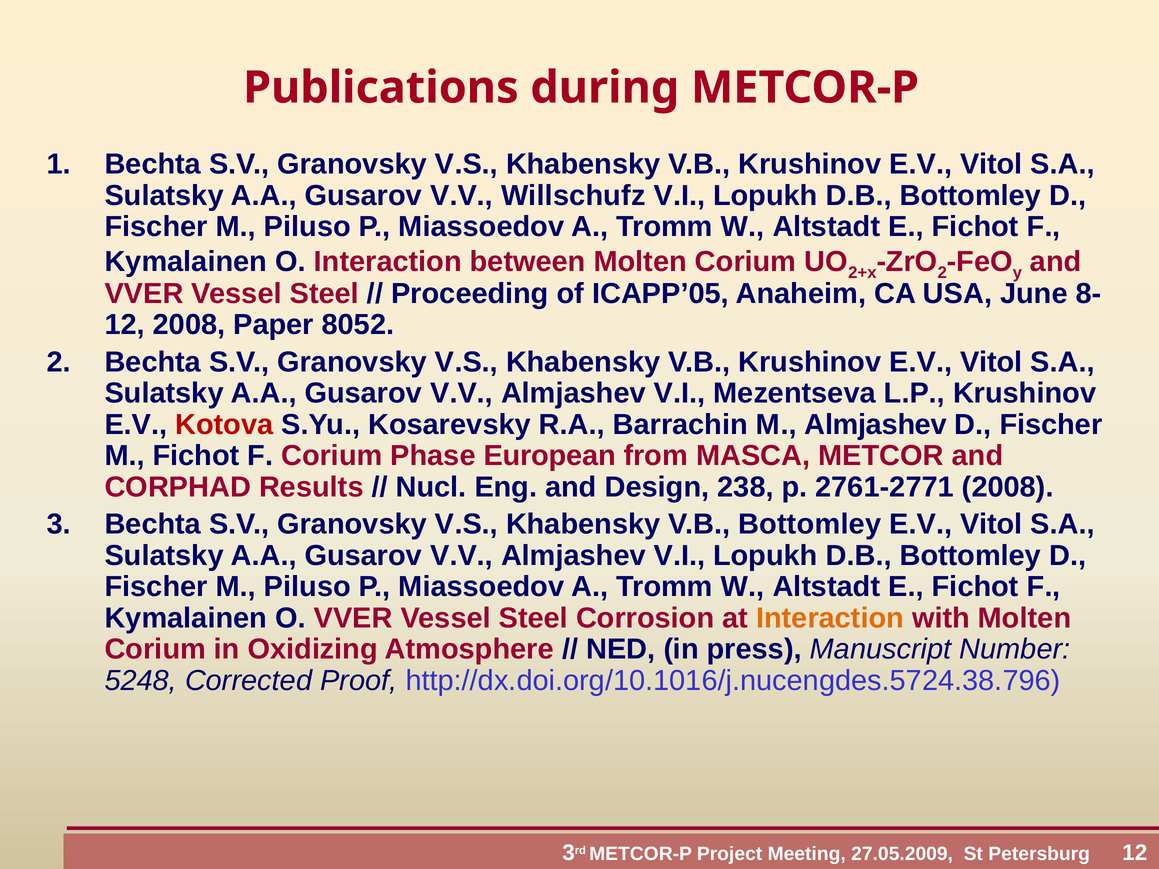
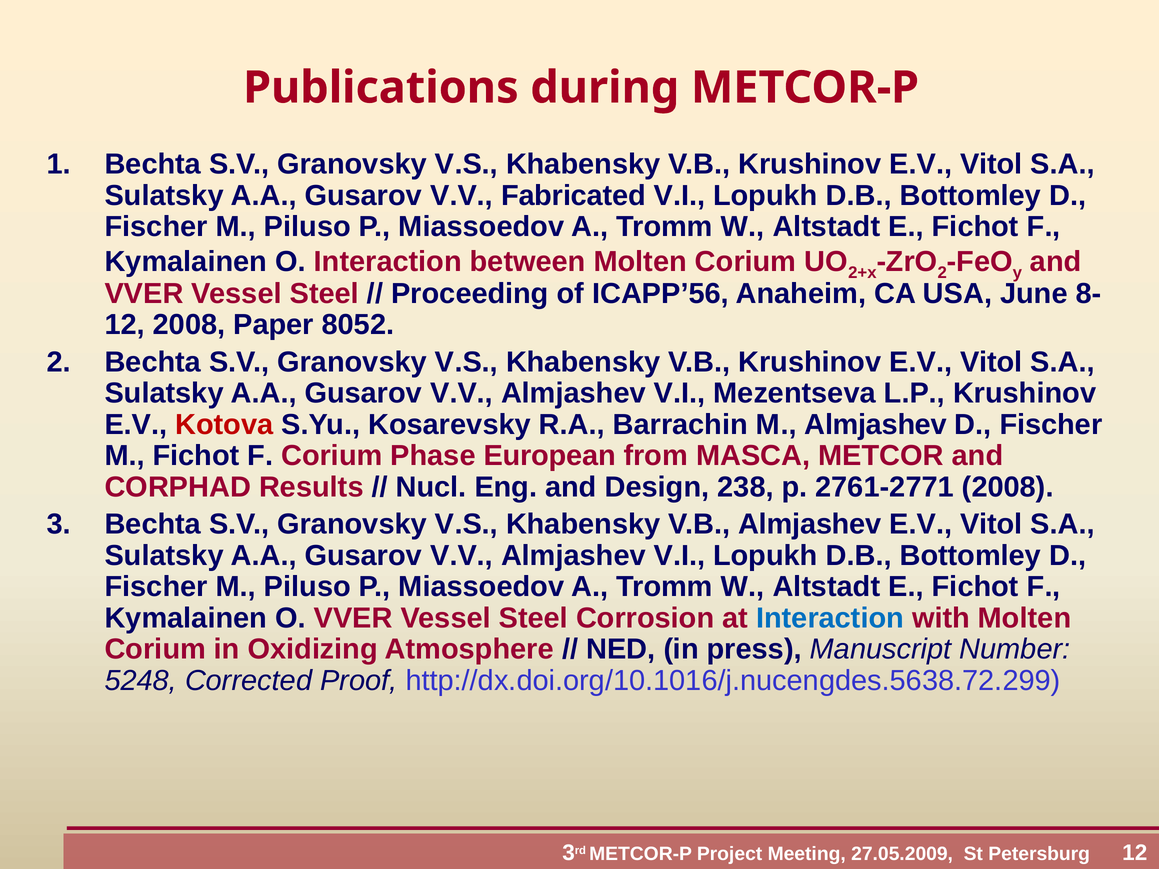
Willschufz: Willschufz -> Fabricated (573, 195)
ICAPP’05: ICAPP’05 -> ICAPP’56 (660, 294)
V.B Bottomley: Bottomley -> Almjashev (810, 524)
Interaction colour: orange -> blue (830, 618)
http://dx.doi.org/10.1016/j.nucengdes.5724.38.796: http://dx.doi.org/10.1016/j.nucengdes.5724.38.796 -> http://dx.doi.org/10.1016/j.nucengdes.5638.72.299 (733, 681)
